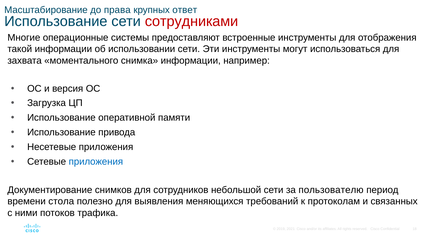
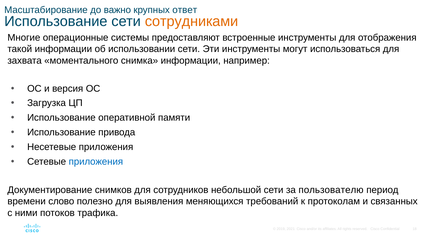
права: права -> важно (117, 10)
сотрудниками colour: red -> orange (192, 21)
стола: стола -> слово (61, 201)
